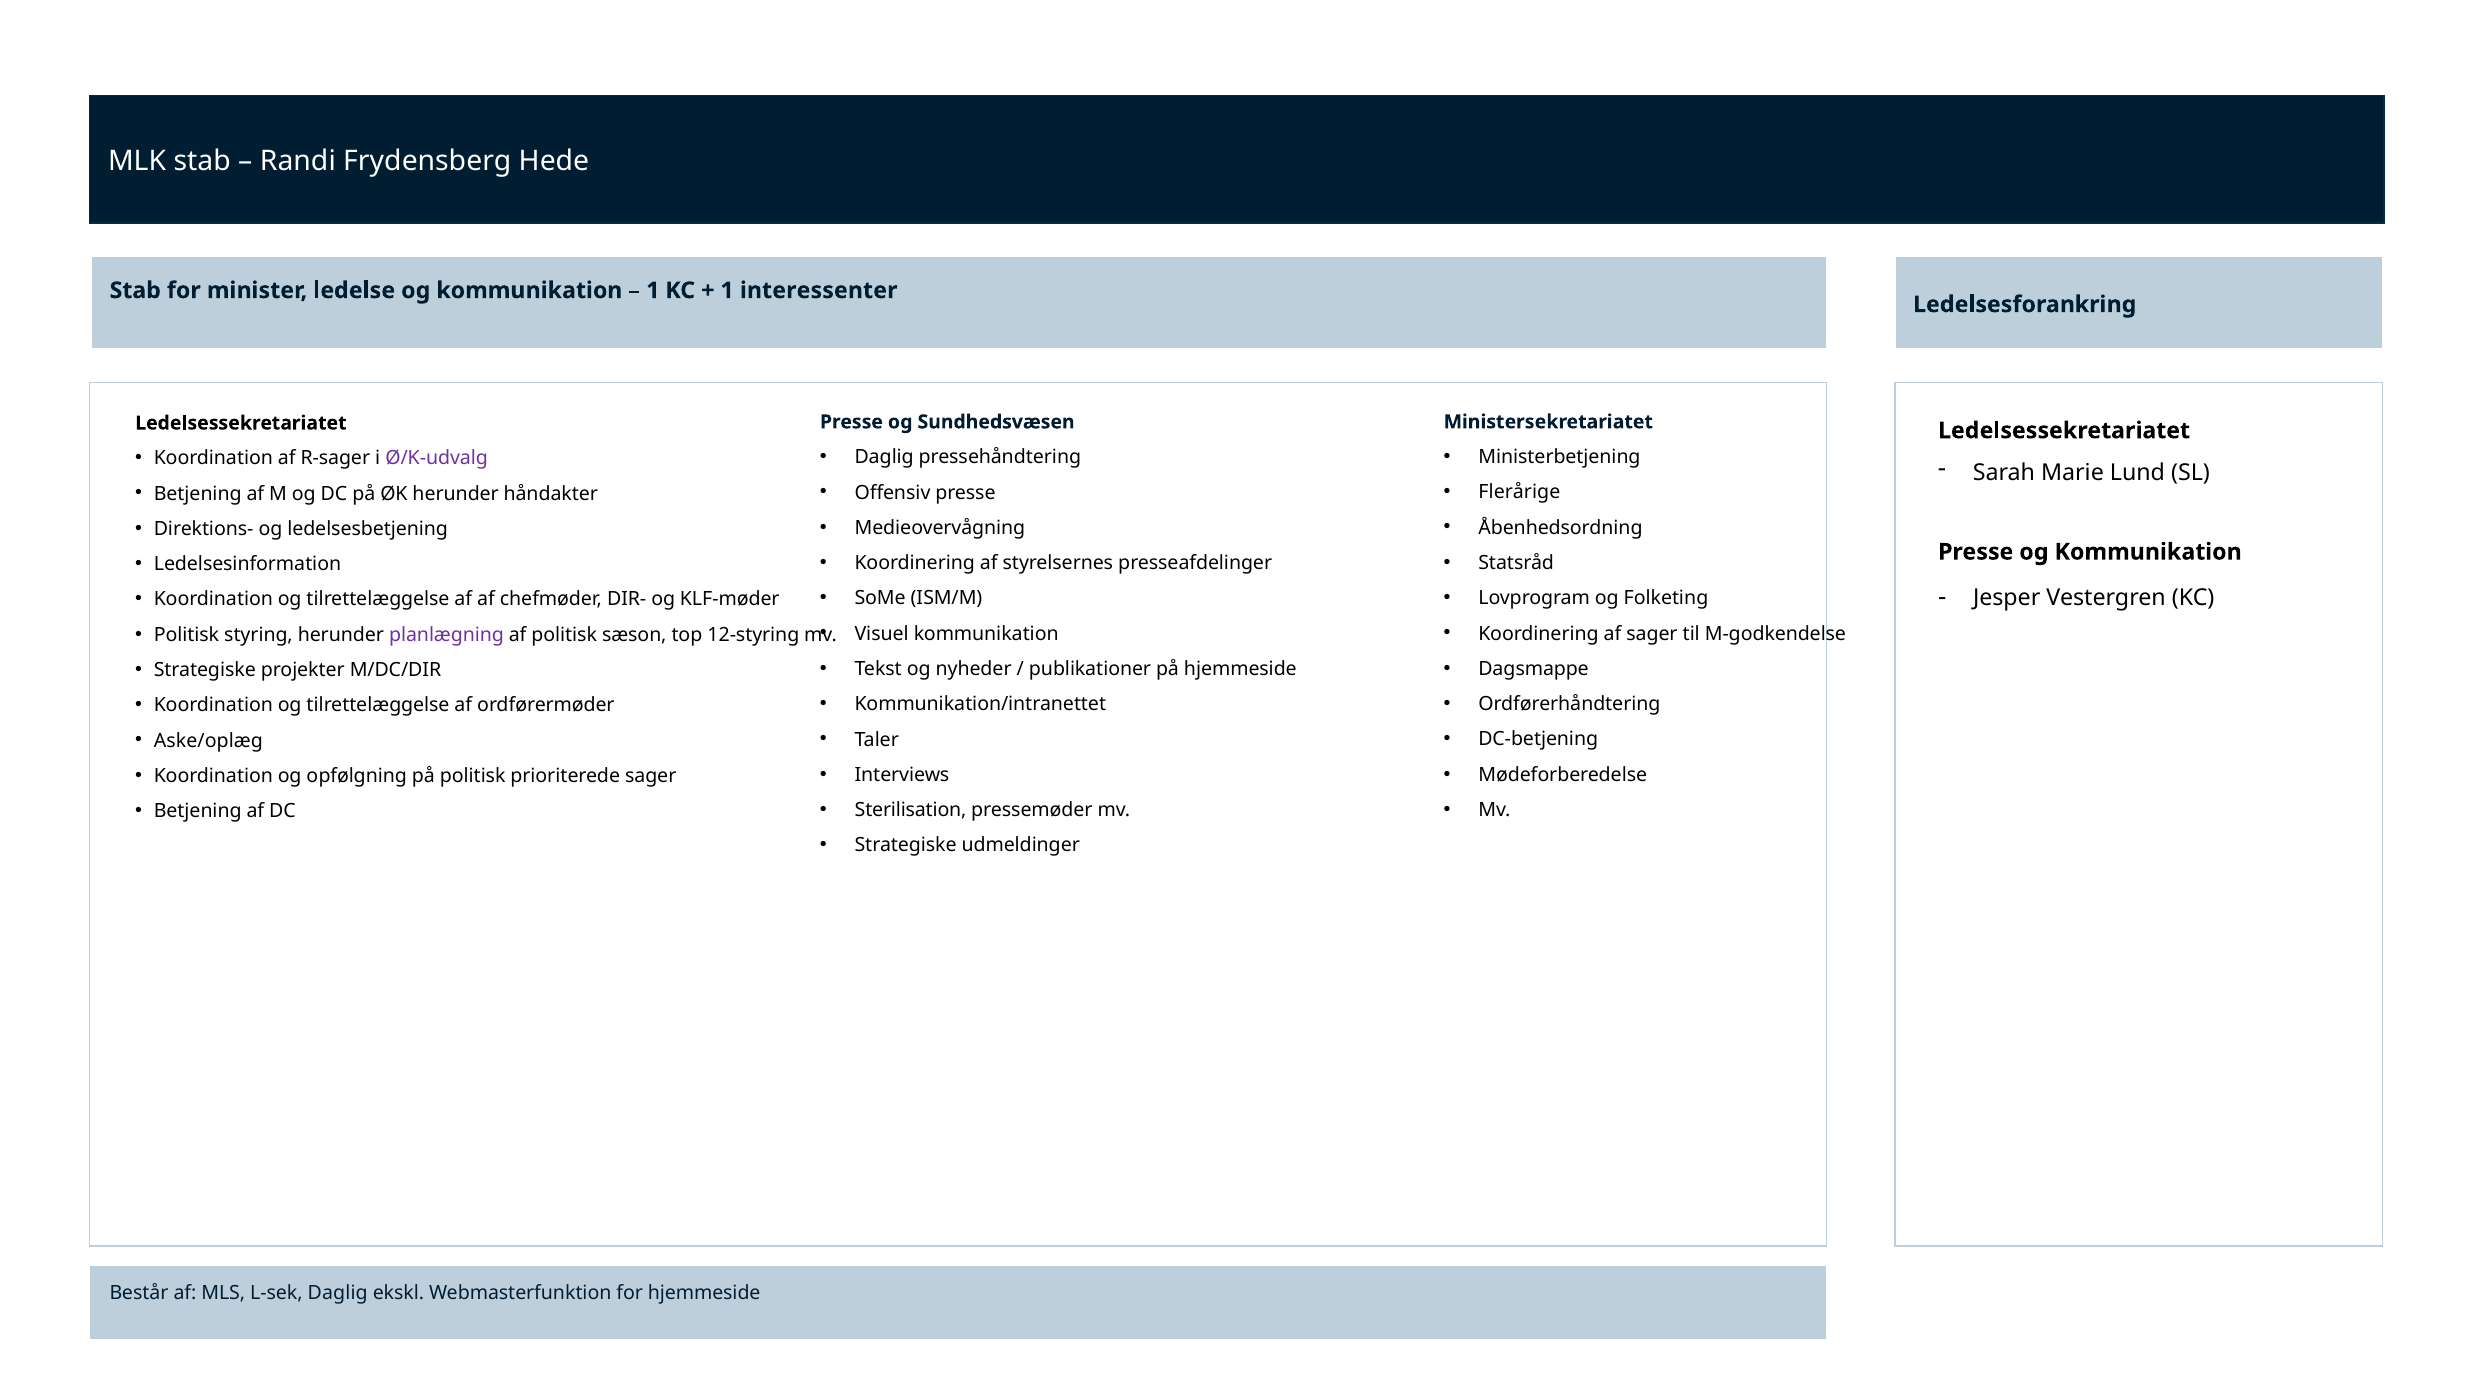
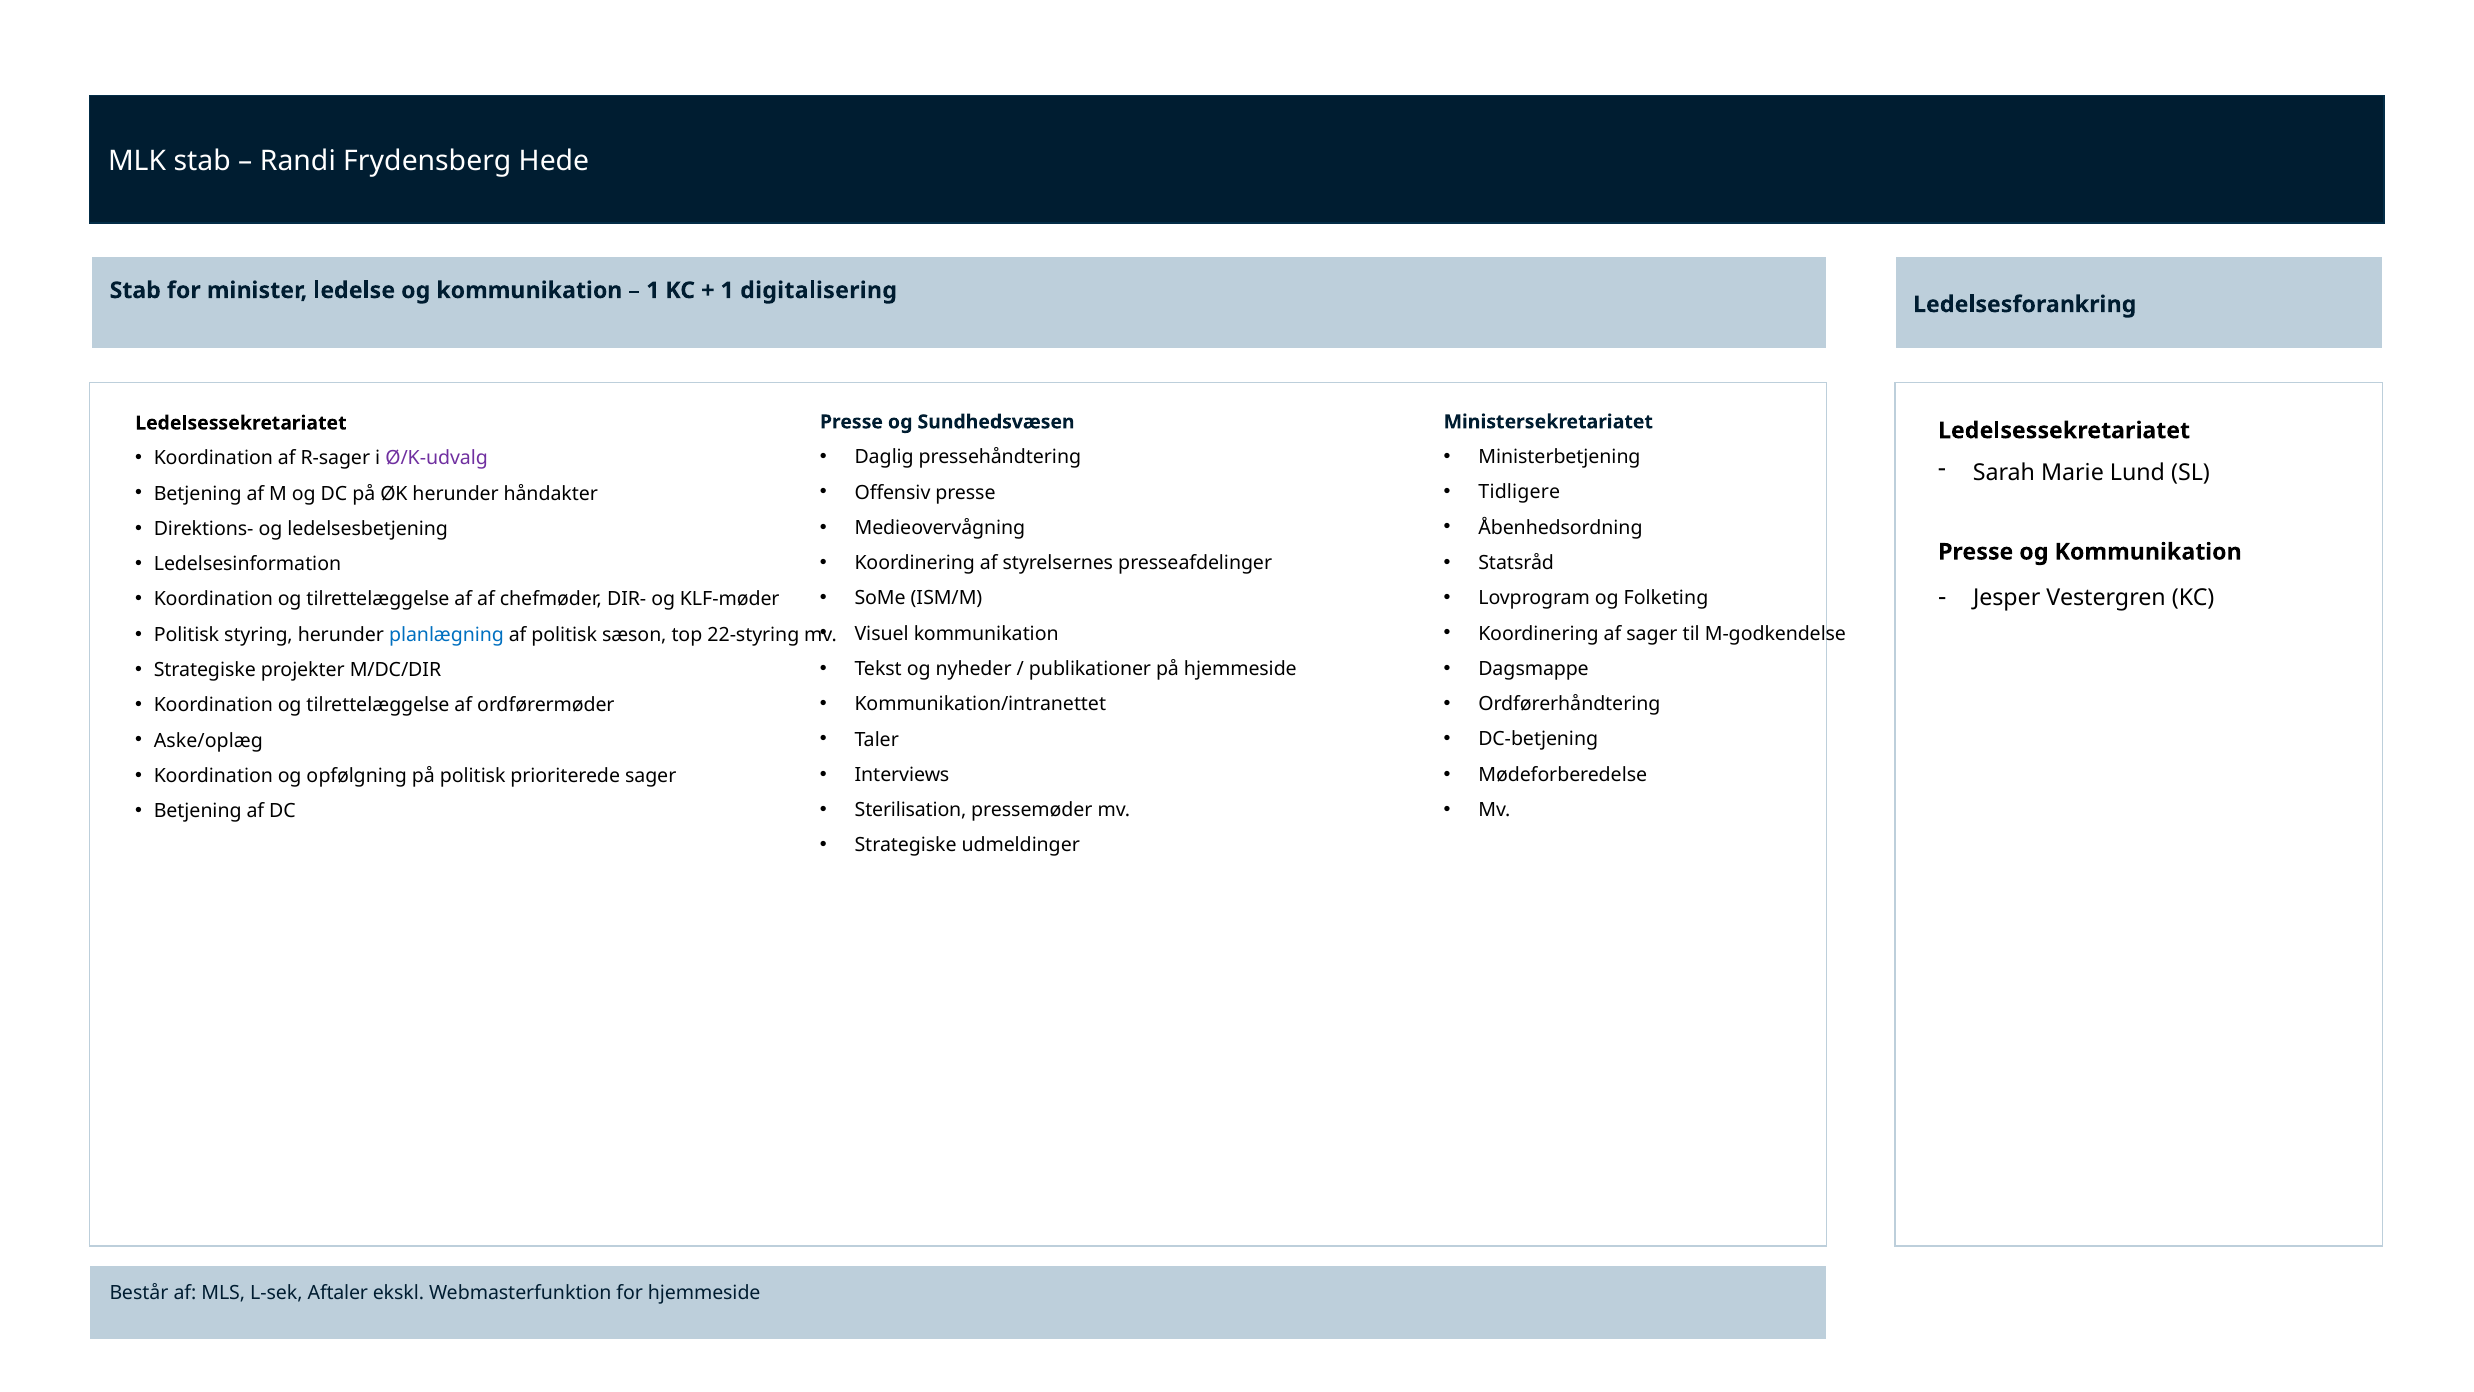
interessenter: interessenter -> digitalisering (819, 290)
Flerårige: Flerårige -> Tidligere (1519, 492)
planlægning colour: purple -> blue (447, 635)
12-styring: 12-styring -> 22-styring (753, 635)
L-sek Daglig: Daglig -> Aftaler (338, 1293)
